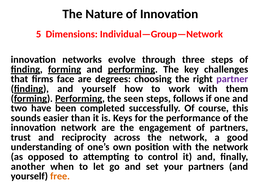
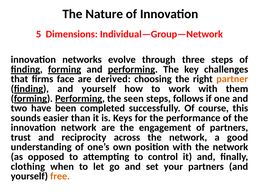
degrees: degrees -> derived (113, 79)
partner colour: purple -> orange (232, 79)
another: another -> clothing (28, 167)
